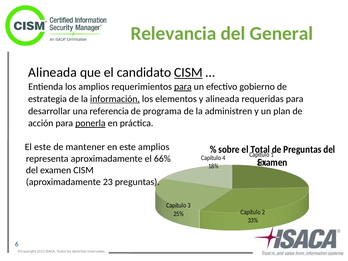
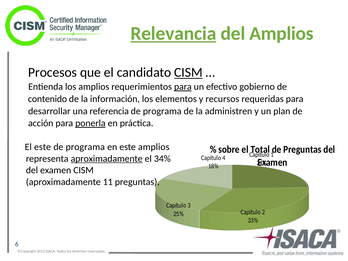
Relevancia underline: none -> present (173, 34)
del General: General -> Amplios (281, 34)
Alineada: Alineada -> Procesos (53, 72)
estrategia: estrategia -> contenido (47, 99)
información underline: present -> none (115, 99)
y alineada: alineada -> recursos (222, 99)
mantener: mantener -> programa (85, 147)
aproximadamente underline: none -> present (107, 159)
66%: 66% -> 34% (162, 159)
23: 23 -> 11 (108, 182)
